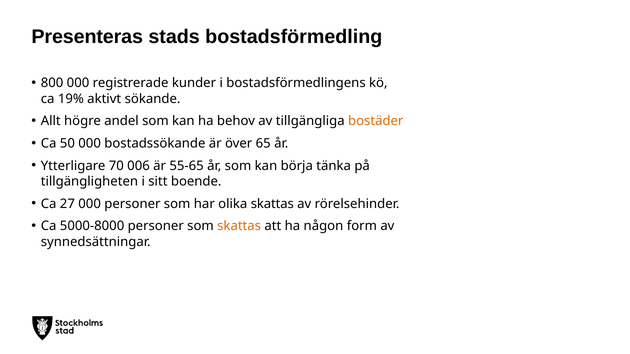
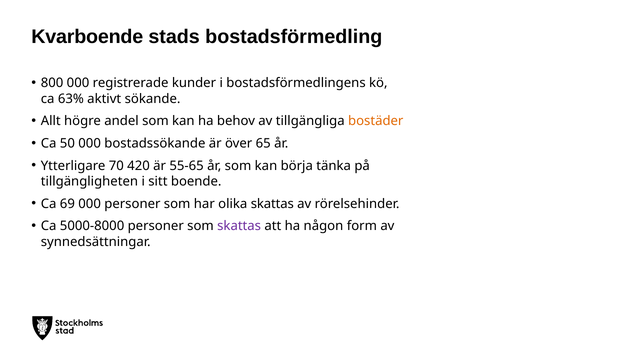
Presenteras: Presenteras -> Kvarboende (87, 37)
19%: 19% -> 63% (71, 99)
006: 006 -> 420 (139, 166)
27: 27 -> 69 (67, 204)
skattas colour: orange -> purple (239, 226)
